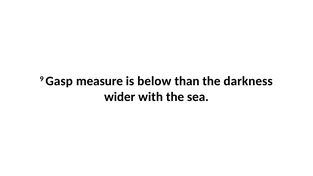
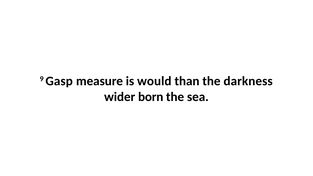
below: below -> would (154, 81)
with: with -> born (151, 97)
